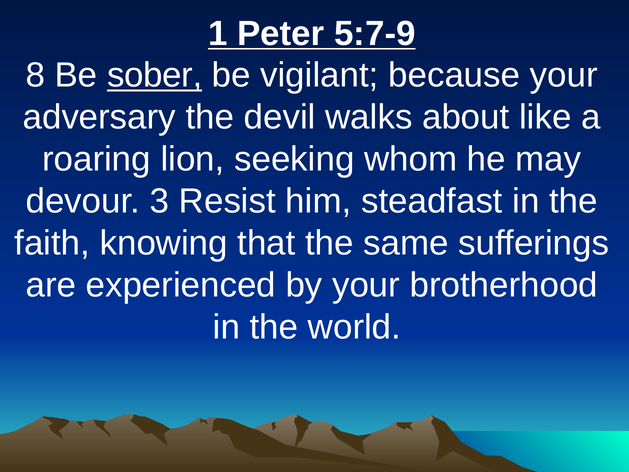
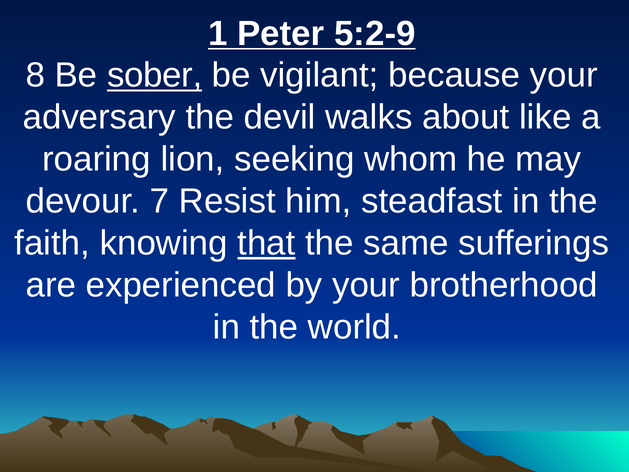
5:7-9: 5:7-9 -> 5:2-9 (375, 33)
3: 3 -> 7 (159, 201)
that underline: none -> present (266, 243)
